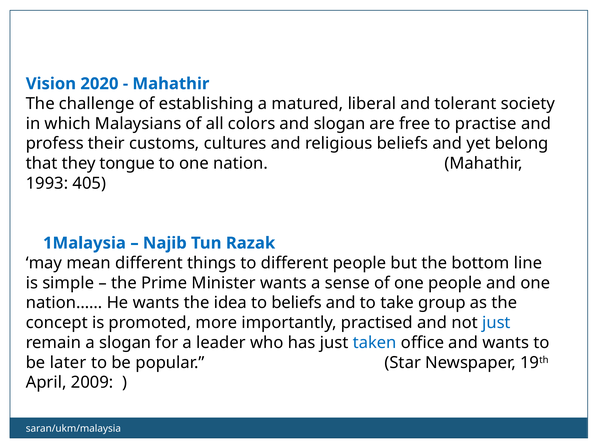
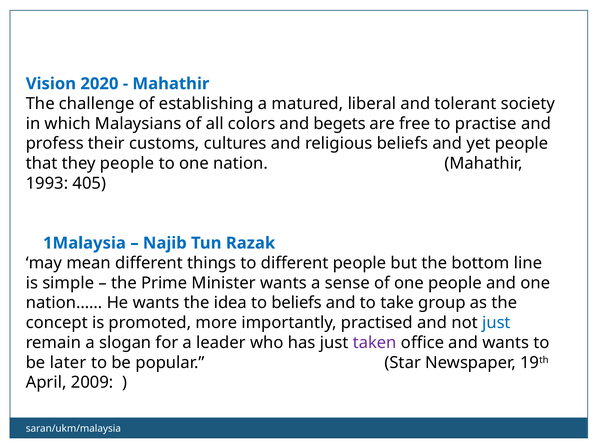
and slogan: slogan -> begets (340, 124)
yet belong: belong -> people (522, 144)
they tongue: tongue -> people (127, 164)
taken colour: blue -> purple (375, 343)
